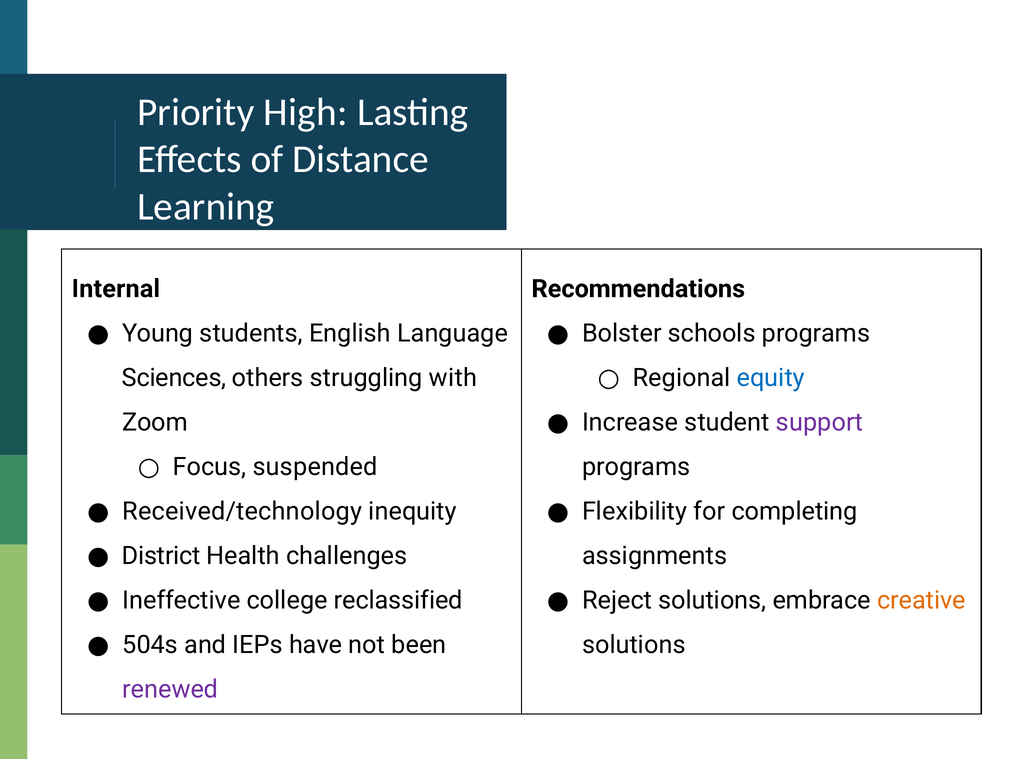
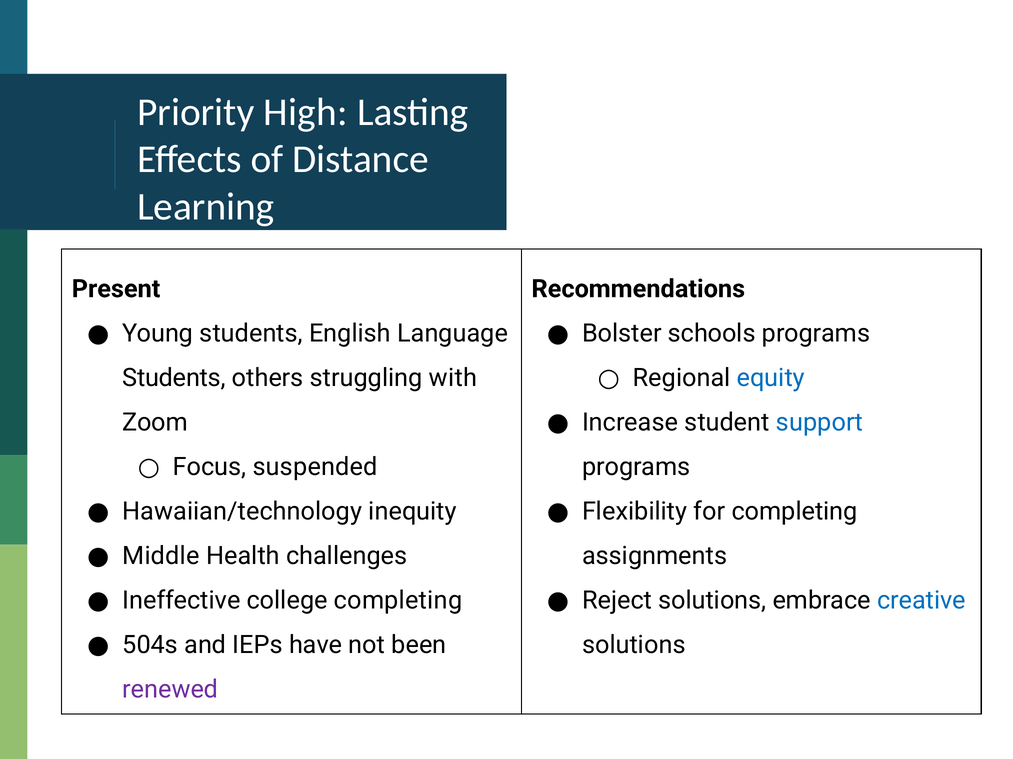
Internal: Internal -> Present (116, 289)
Sciences: Sciences -> Students (174, 378)
support colour: purple -> blue (820, 423)
Received/technology: Received/technology -> Hawaiian/technology (242, 512)
District: District -> Middle (161, 556)
college reclassified: reclassified -> completing (398, 601)
creative colour: orange -> blue (922, 601)
